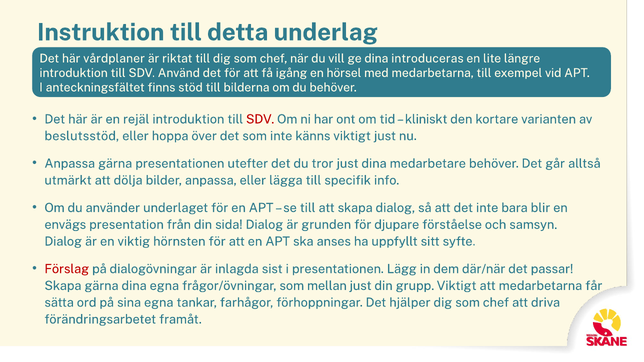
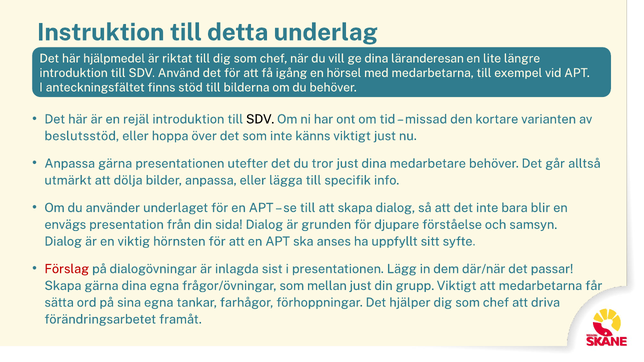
vårdplaner: vårdplaner -> hjälpmedel (114, 59)
introduceras: introduceras -> läranderesan (428, 59)
SDV colour: red -> black (260, 119)
kliniskt: kliniskt -> missad (426, 119)
